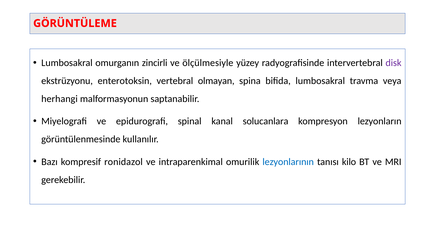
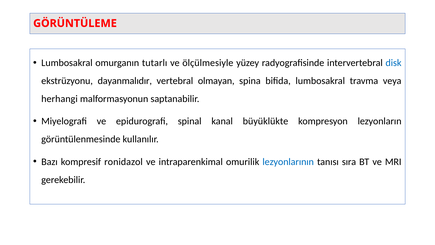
zincirli: zincirli -> tutarlı (155, 63)
disk colour: purple -> blue (393, 63)
enterotoksin: enterotoksin -> dayanmalıdır (125, 81)
solucanlara: solucanlara -> büyüklükte (266, 121)
kilo: kilo -> sıra (349, 162)
